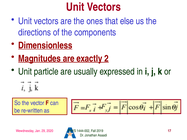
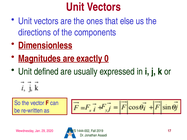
2: 2 -> 0 (107, 59)
particle: particle -> defined (46, 72)
